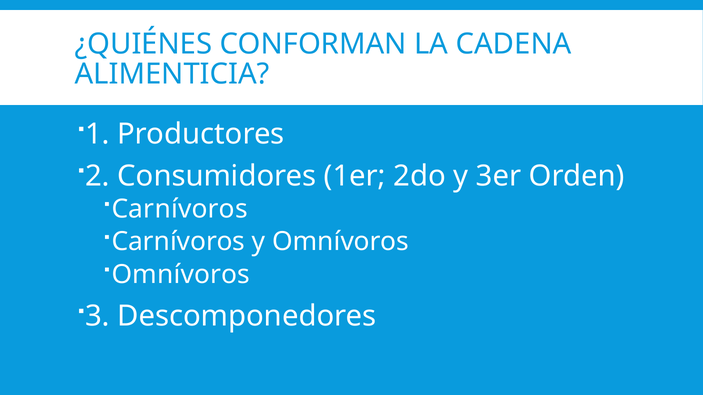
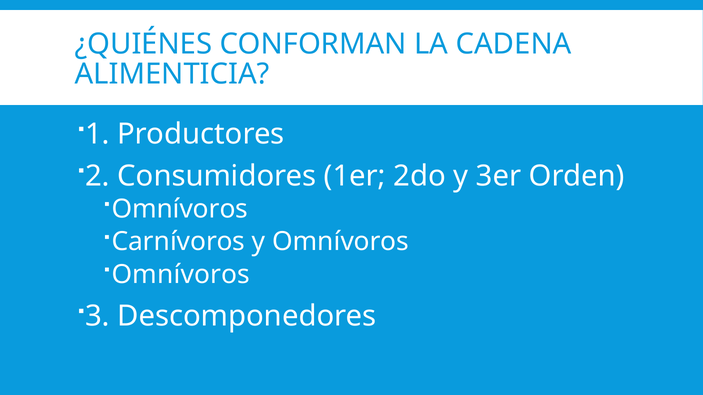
Carnívoros: Carnívoros -> Omnívoros (180, 209)
